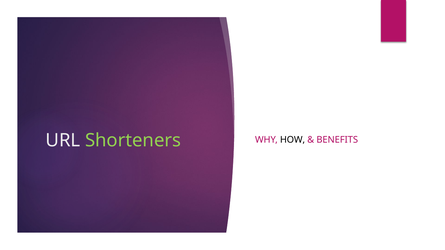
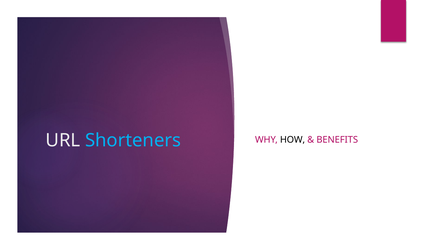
Shorteners colour: light green -> light blue (133, 141)
